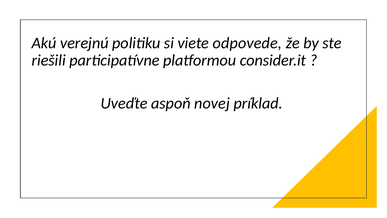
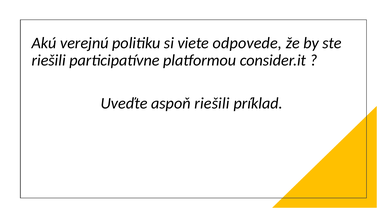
aspoň novej: novej -> riešili (212, 103)
